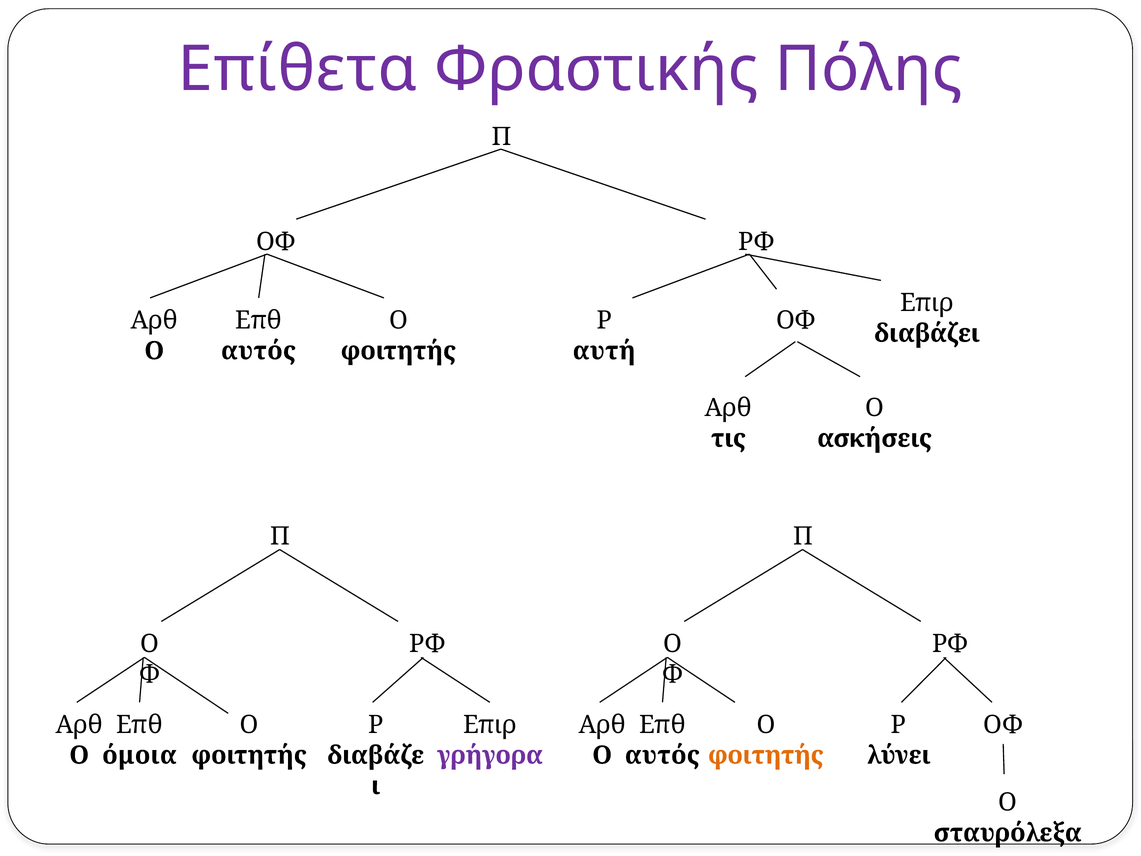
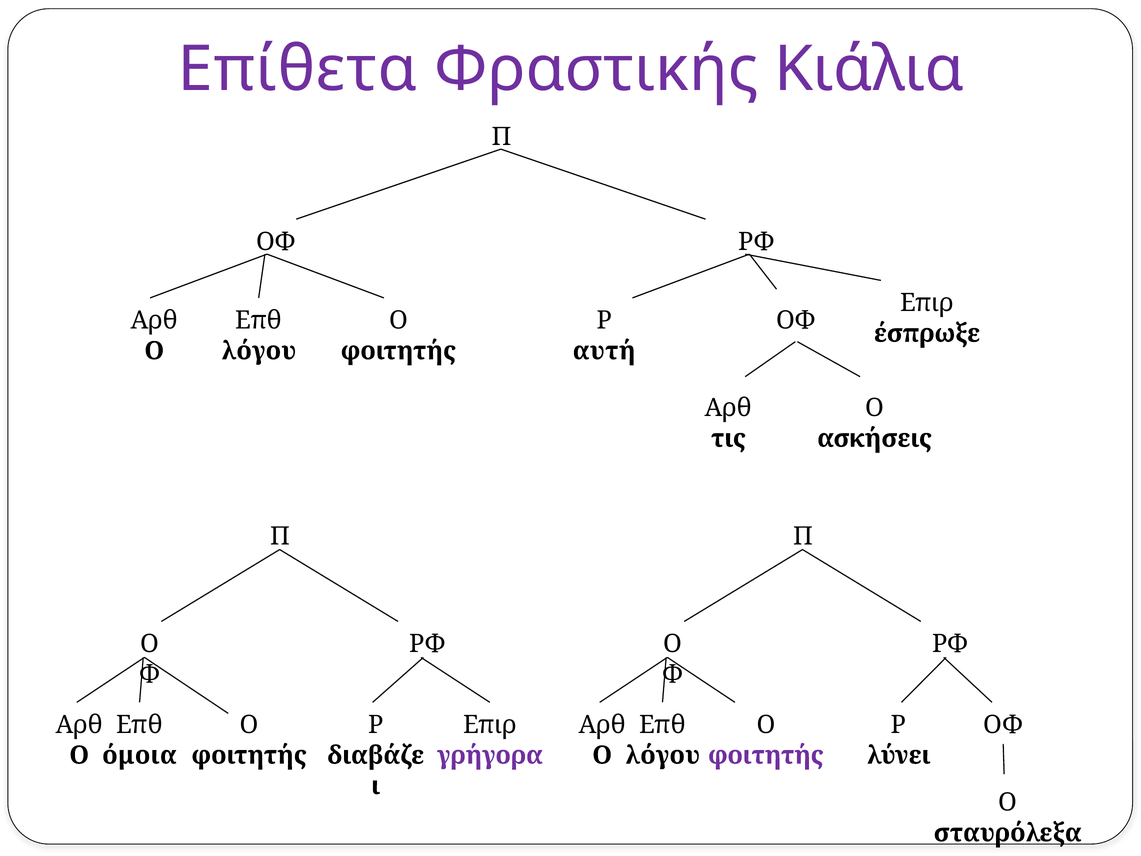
Πόλης: Πόλης -> Κιάλια (869, 69)
διαβάζει: διαβάζει -> έσπρωξε (927, 333)
αυτός: αυτός -> λόγου (259, 351)
αυτός: αυτός -> λόγου (662, 755)
φοιτητής colour: orange -> purple (766, 755)
